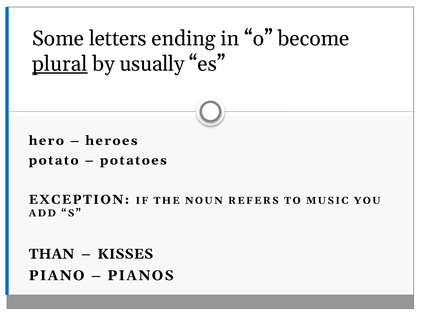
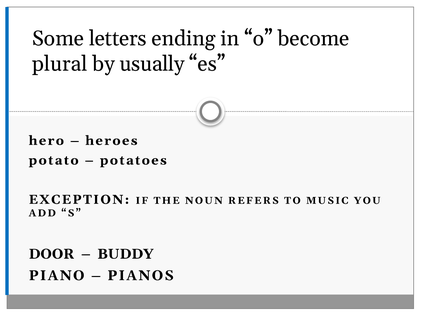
plural underline: present -> none (60, 64)
THAN: THAN -> DOOR (52, 254)
KISSES: KISSES -> BUDDY (125, 254)
